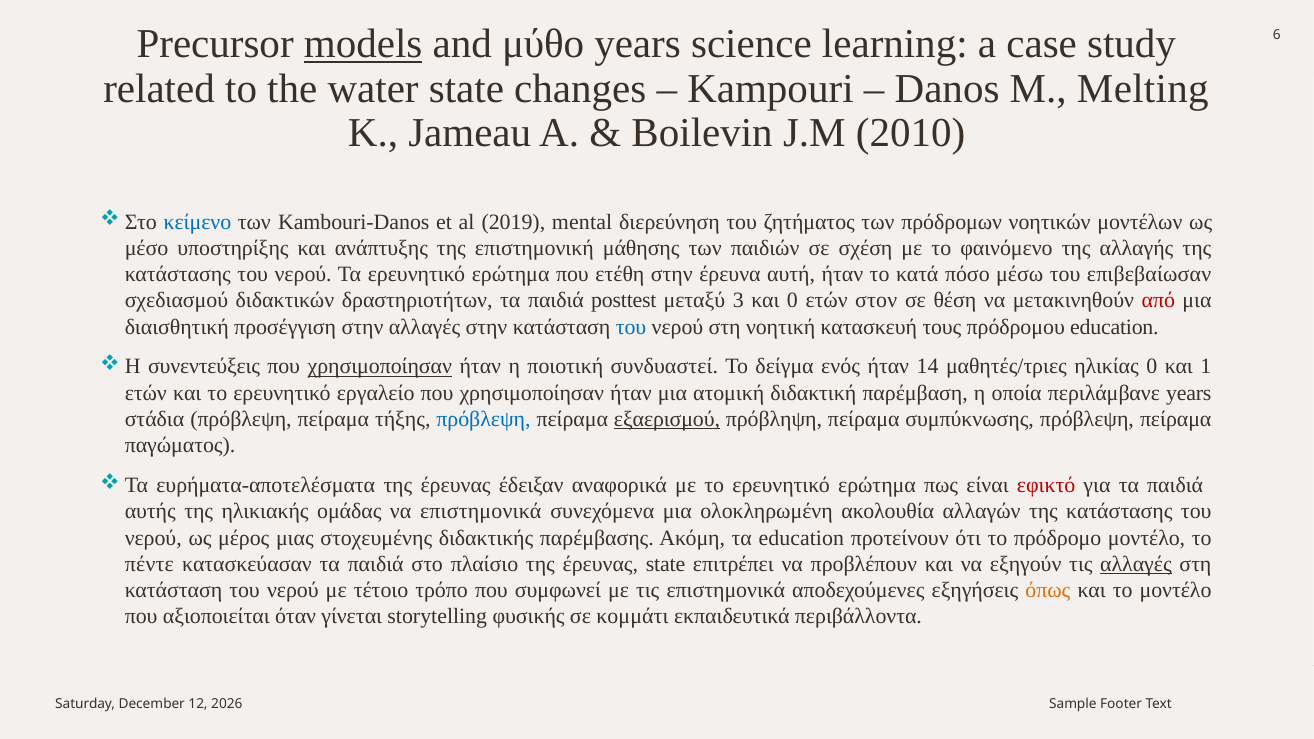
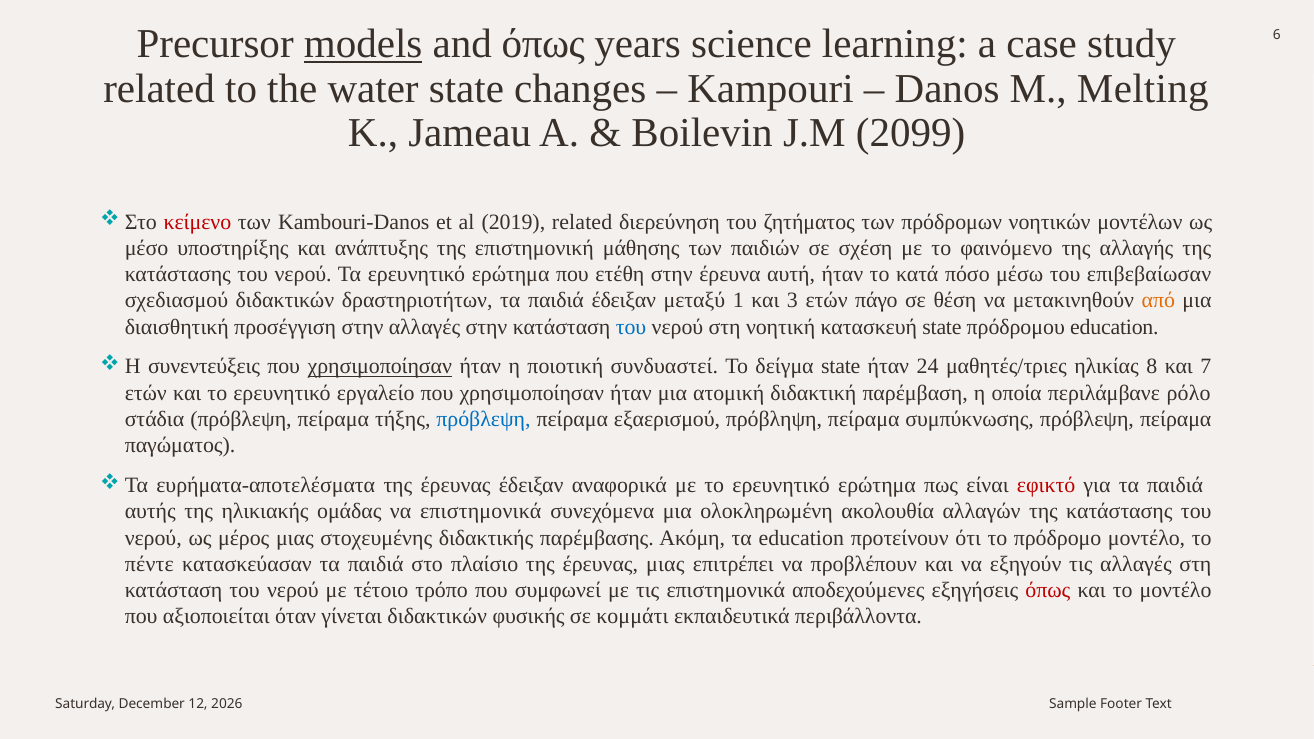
and μύθο: μύθο -> όπως (543, 44)
2010: 2010 -> 2099 (911, 133)
κείμενο colour: blue -> red (197, 222)
2019 mental: mental -> related (582, 222)
παιδιά posttest: posttest -> έδειξαν (624, 301)
3: 3 -> 1 (738, 301)
και 0: 0 -> 3 (792, 301)
στον: στον -> πάγο (876, 301)
από colour: red -> orange (1158, 301)
κατασκευή τους: τους -> state (942, 327)
δείγμα ενός: ενός -> state (841, 367)
14: 14 -> 24 (928, 367)
ηλικίας 0: 0 -> 8 (1152, 367)
1: 1 -> 7 (1206, 367)
περιλάμβανε years: years -> ρόλο (1189, 393)
εξαερισμού underline: present -> none (667, 419)
έρευνας state: state -> μιας (665, 564)
αλλαγές underline: present -> none (1136, 564)
όπως colour: orange -> red (1048, 590)
γίνεται storytelling: storytelling -> διδακτικών (437, 617)
